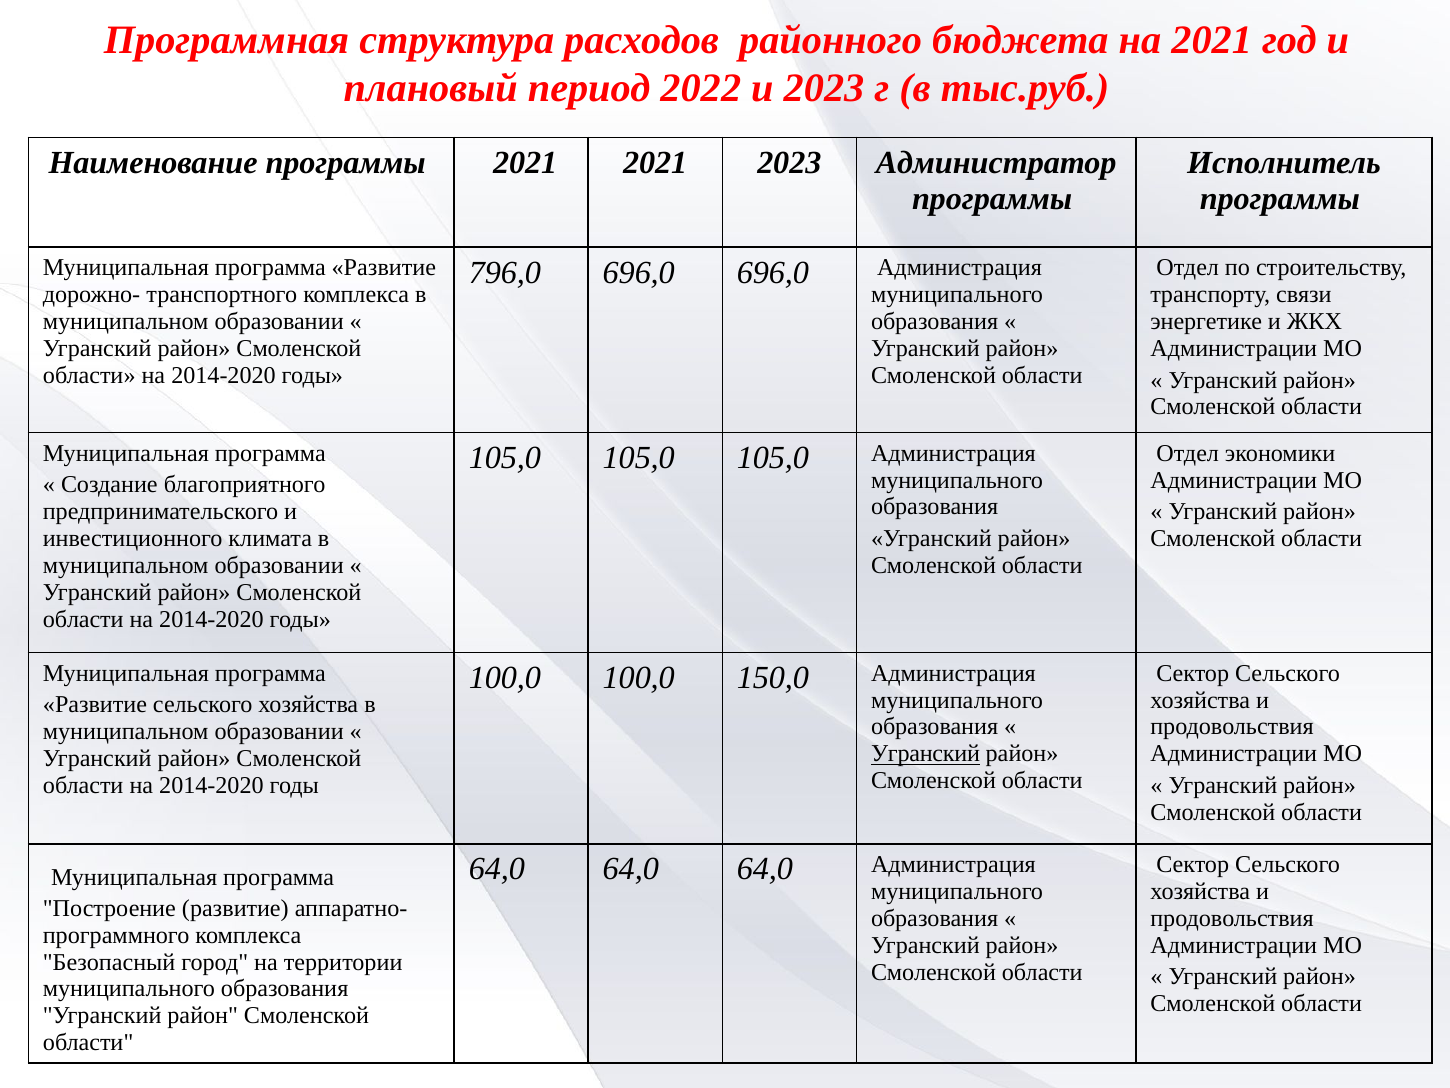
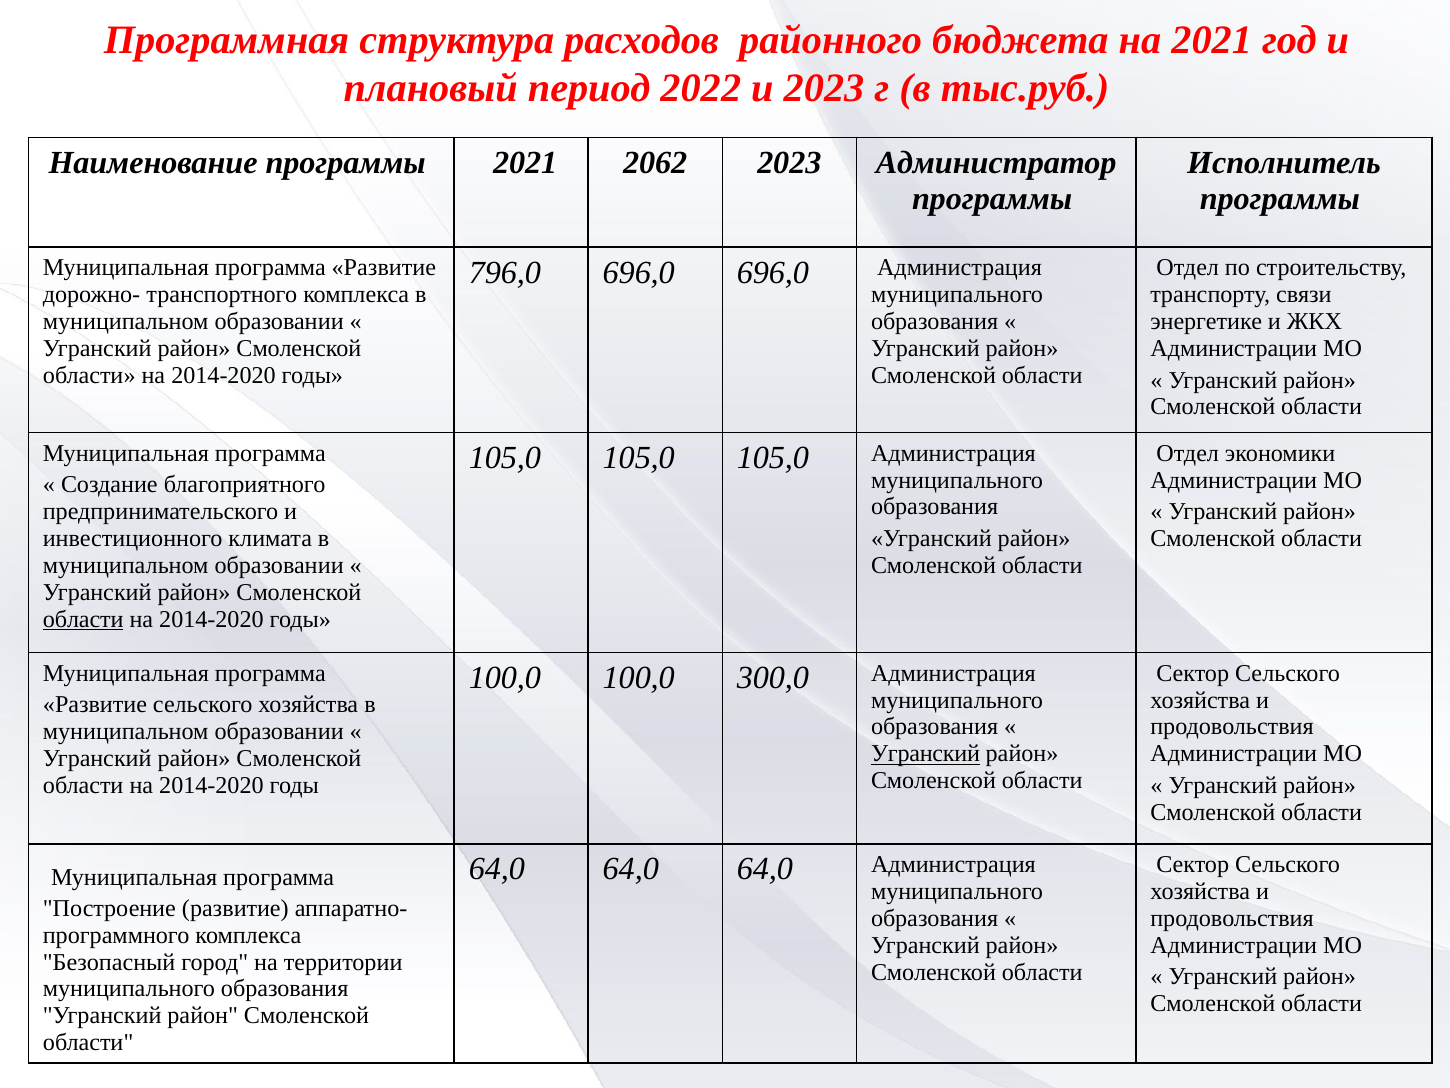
2021 2021: 2021 -> 2062 (655, 163)
области underline: none -> present (83, 619)
150,0: 150,0 -> 300,0 (773, 678)
